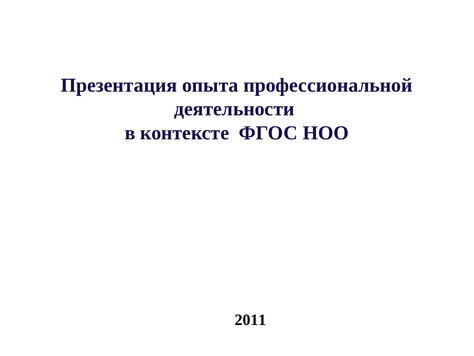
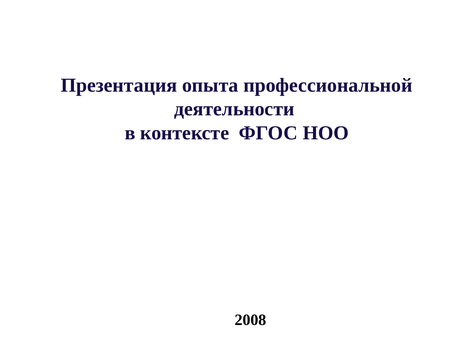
2011: 2011 -> 2008 (250, 319)
